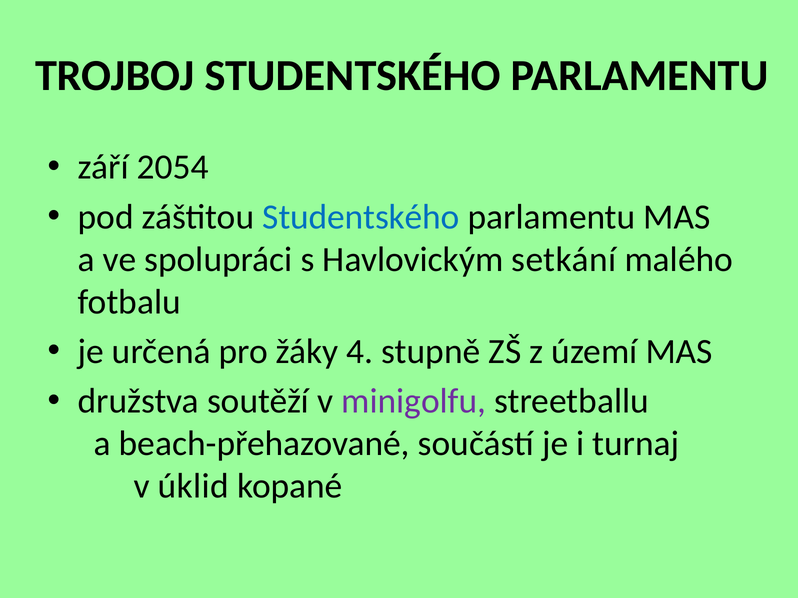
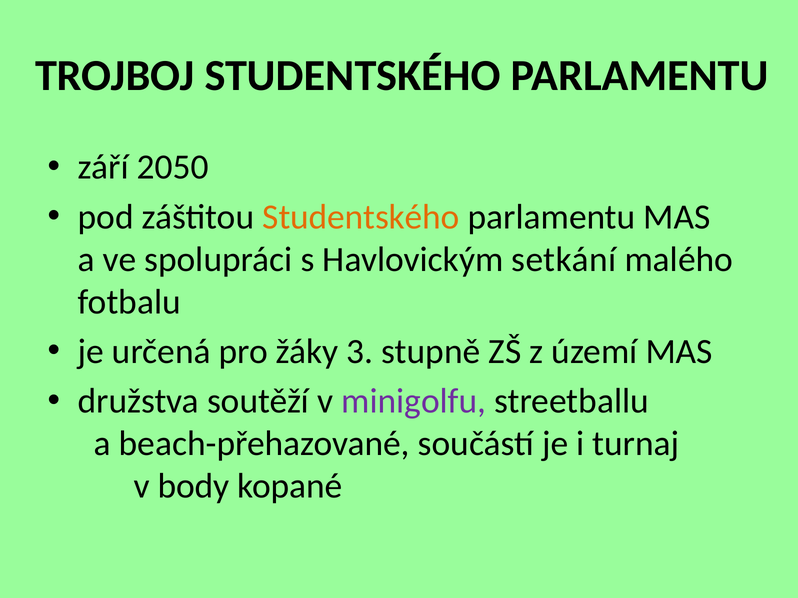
2054: 2054 -> 2050 (173, 167)
Studentského colour: blue -> orange (361, 217)
4: 4 -> 3 (360, 352)
úklid: úklid -> body (194, 487)
